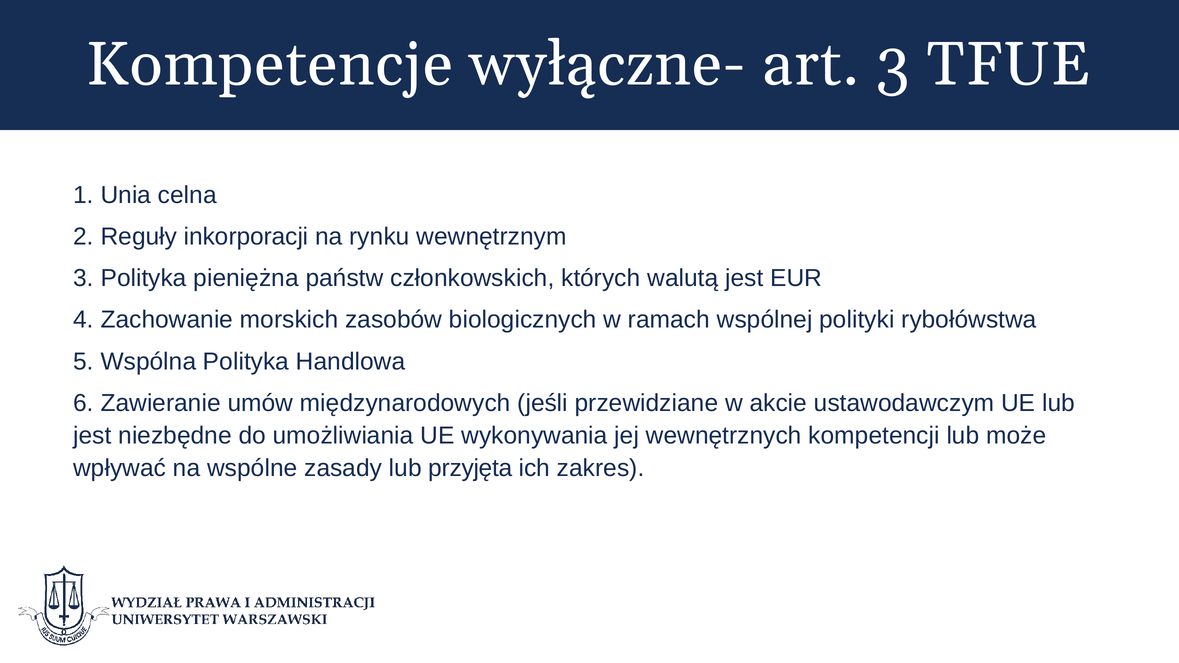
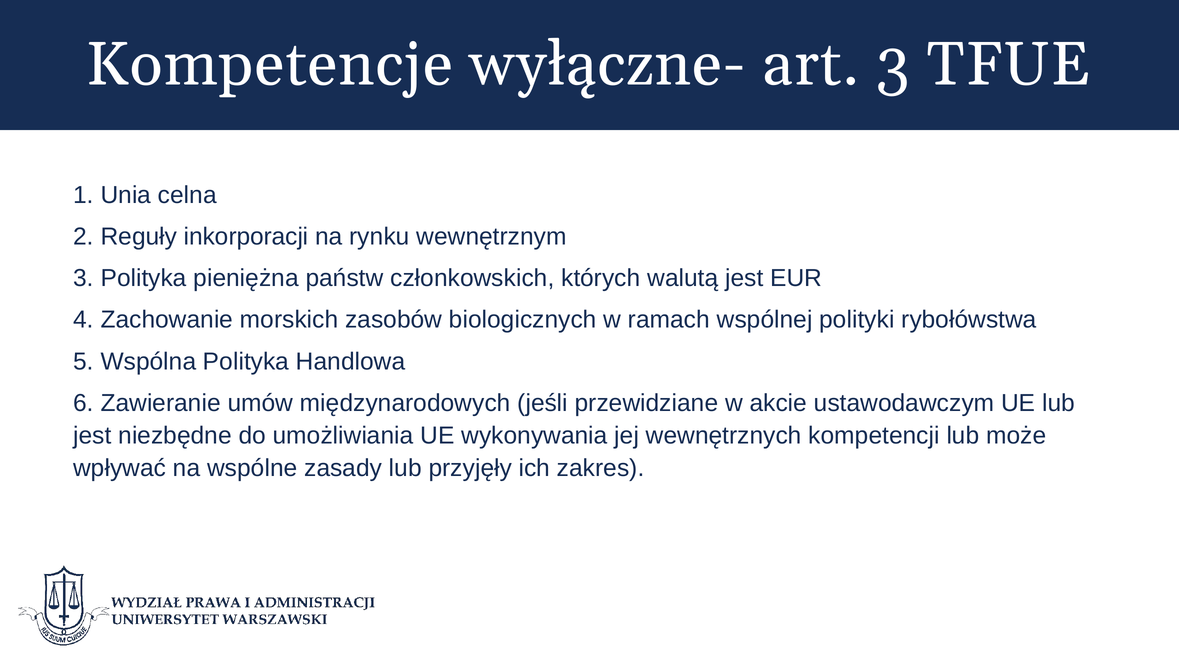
przyjęta: przyjęta -> przyjęły (470, 468)
